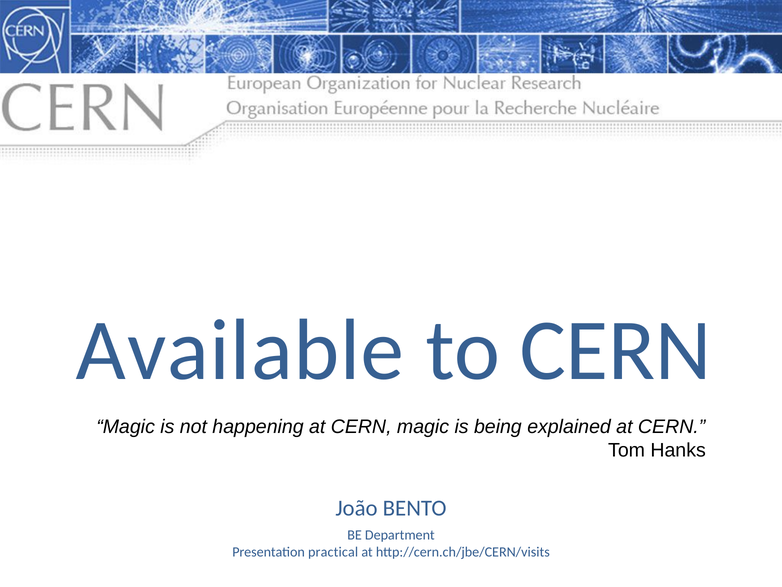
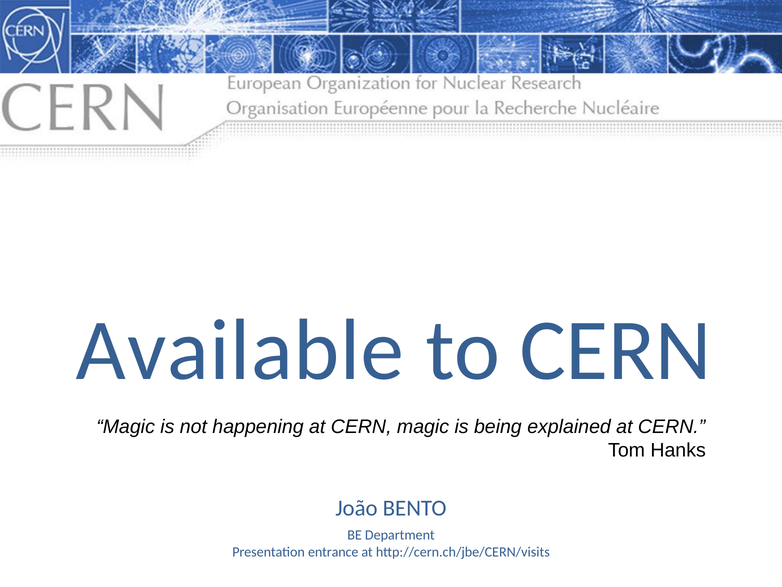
practical: practical -> entrance (333, 552)
